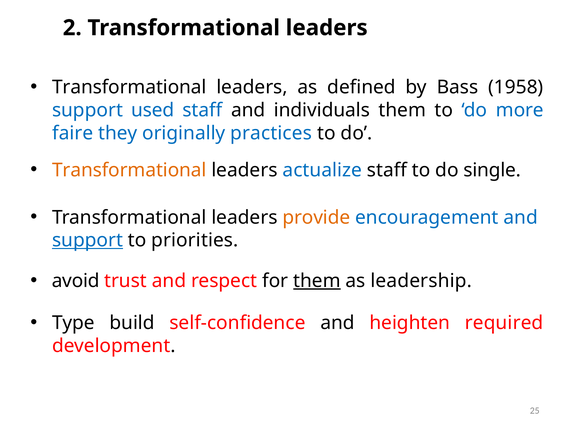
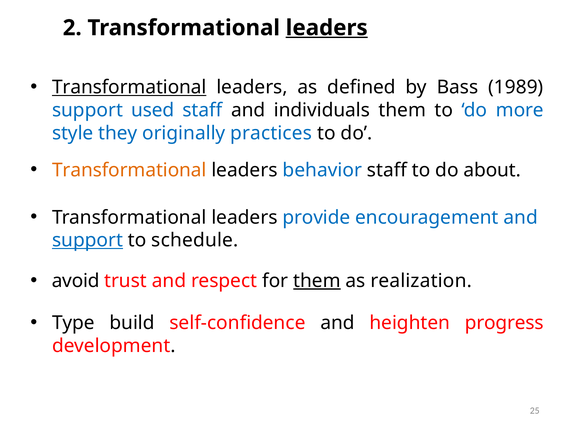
leaders underline: none -> present (327, 28)
Transformational underline: none -> present (129, 87)
1958: 1958 -> 1989 (516, 87)
faire: faire -> style (73, 133)
actualize: actualize -> behavior (322, 170)
single: single -> about (492, 170)
provide colour: orange -> blue (316, 218)
priorities: priorities -> schedule (195, 241)
leadership: leadership -> realization (421, 281)
required: required -> progress (504, 323)
